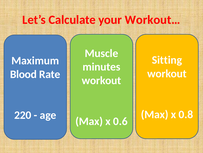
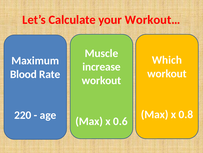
Sitting: Sitting -> Which (167, 60)
minutes: minutes -> increase (102, 67)
